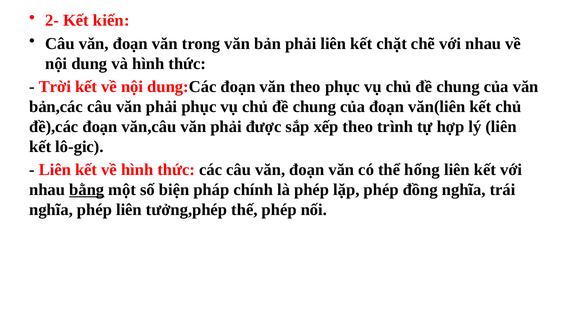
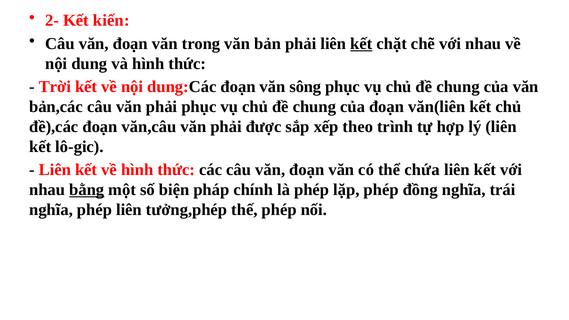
kết underline: none -> present (361, 44)
văn theo: theo -> sông (305, 87)
hổng: hổng -> chứa (422, 170)
